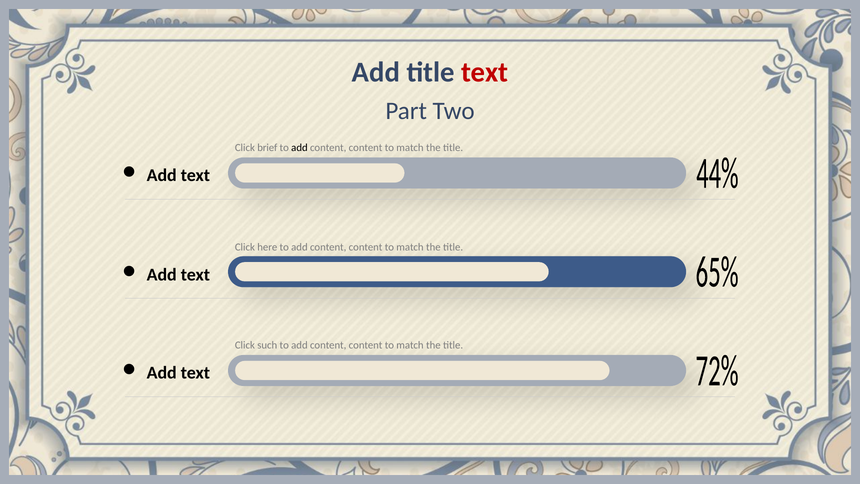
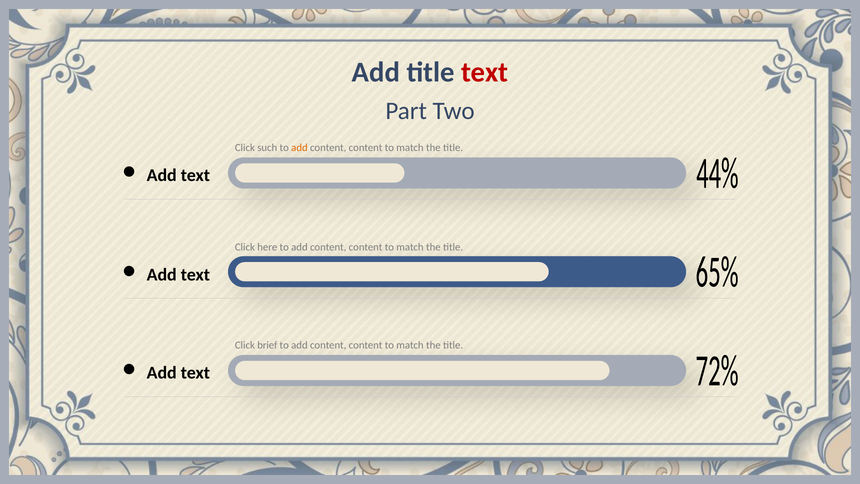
brief: brief -> such (267, 148)
add colour: black -> orange (299, 148)
such: such -> brief (267, 345)
